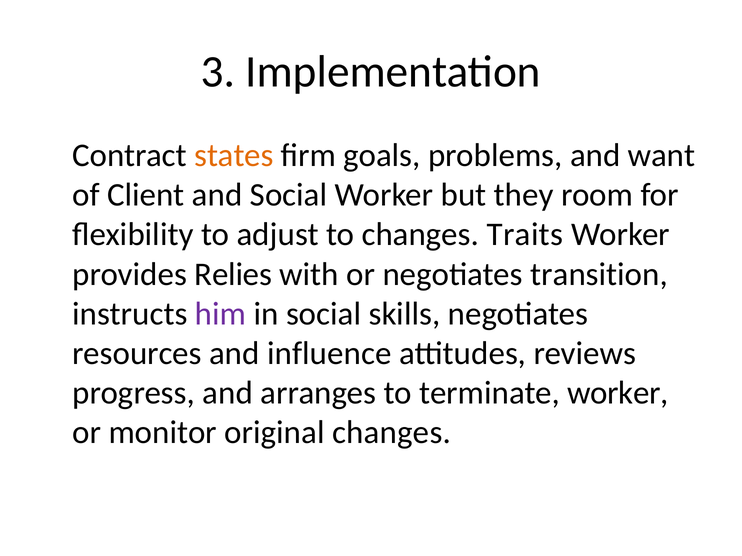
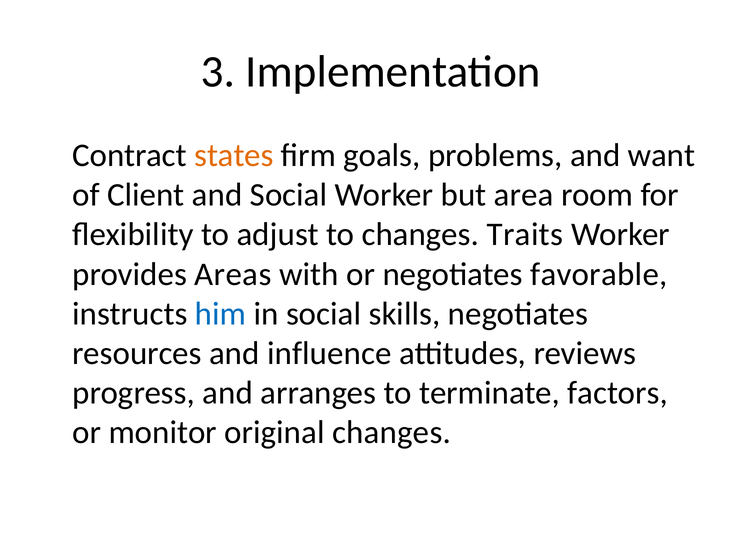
they: they -> area (524, 195)
Relies: Relies -> Areas (233, 274)
transition: transition -> favorable (599, 274)
him colour: purple -> blue (221, 314)
terminate worker: worker -> factors (618, 393)
